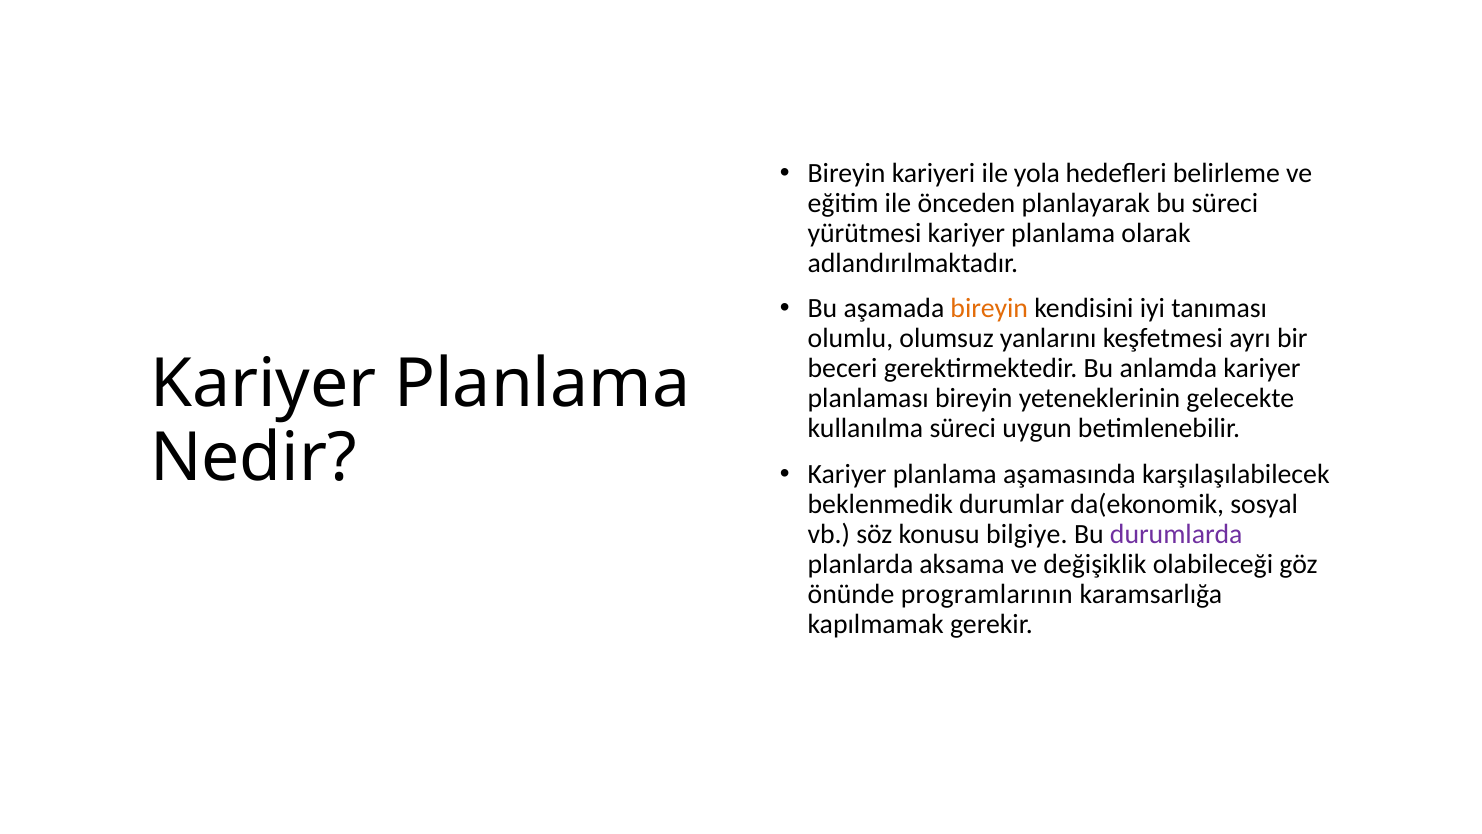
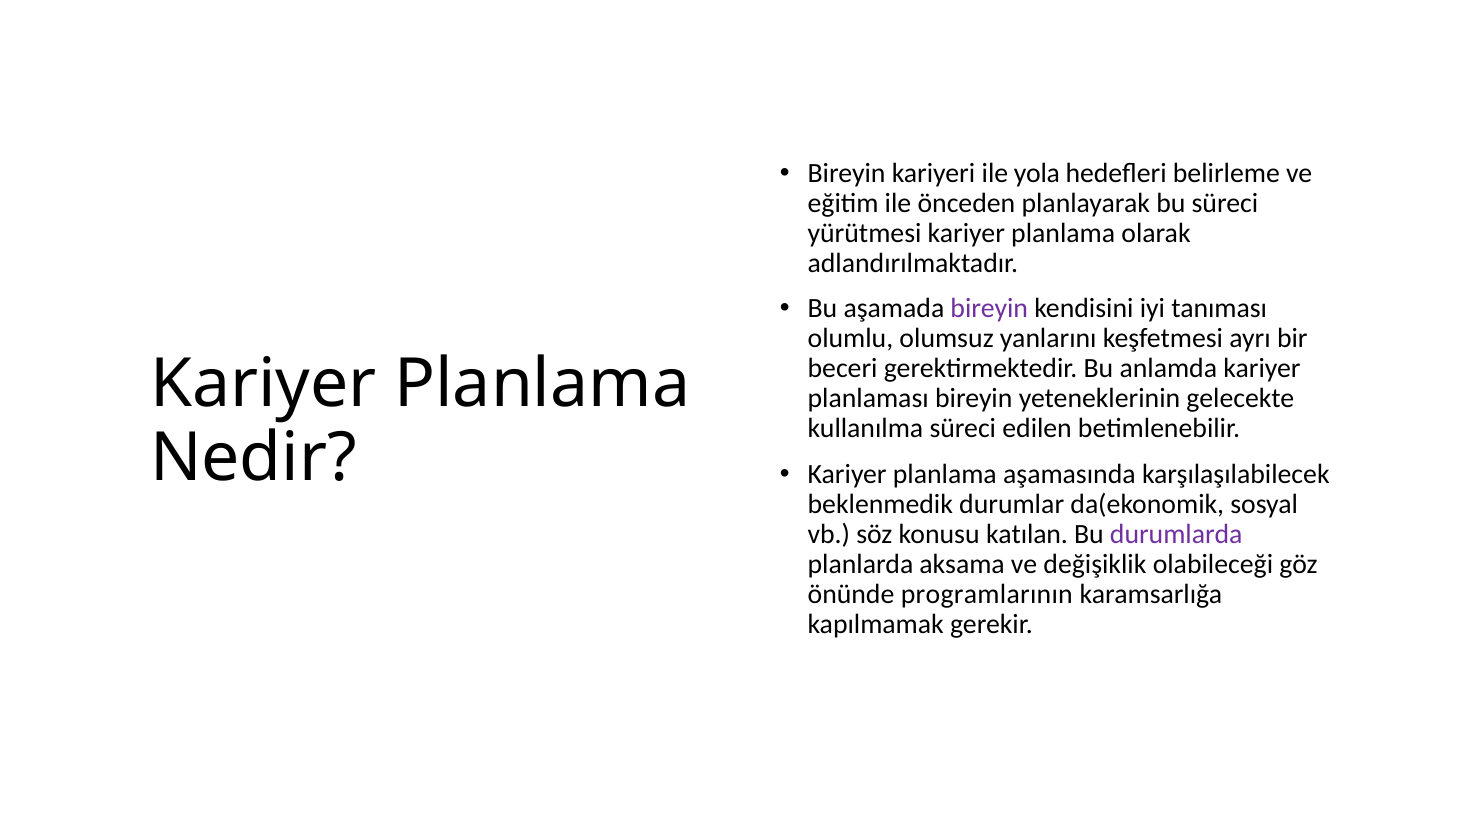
bireyin colour: orange -> purple (989, 308)
uygun: uygun -> edilen (1037, 429)
bilgiye: bilgiye -> katılan (1027, 534)
